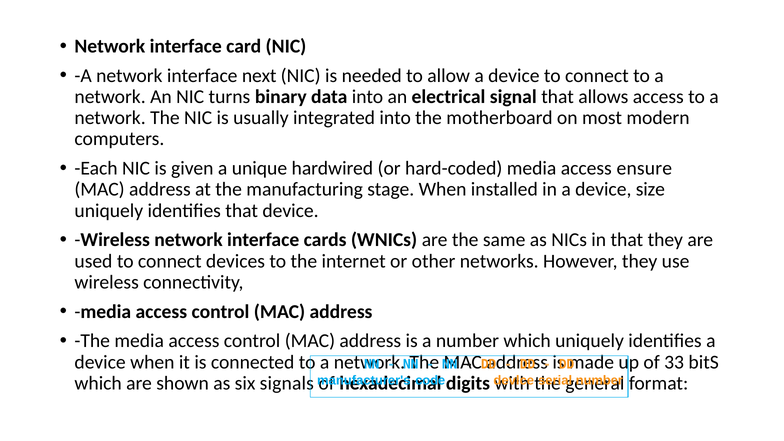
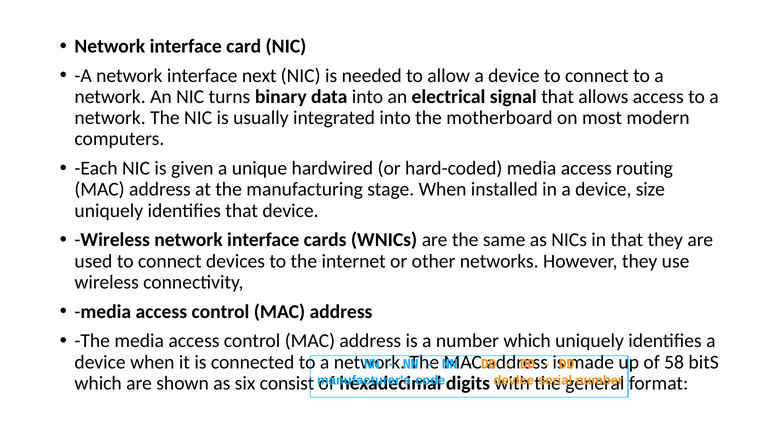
ensure: ensure -> routing (645, 168)
33: 33 -> 58 (674, 362)
signals: signals -> consist (287, 383)
